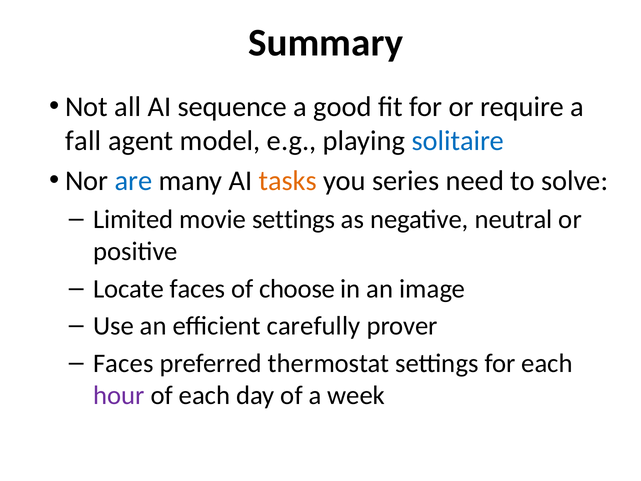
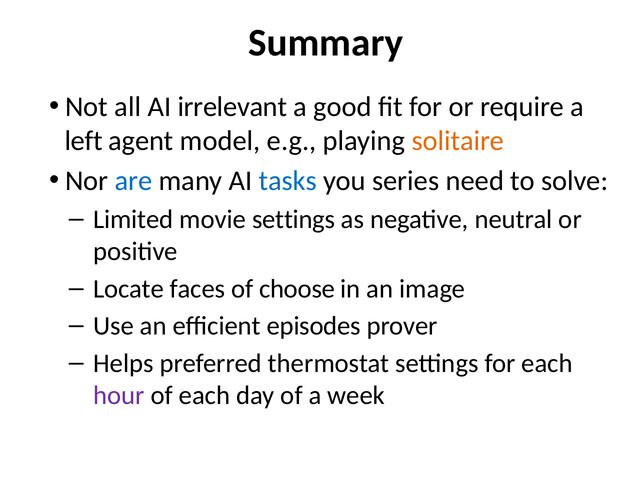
sequence: sequence -> irrelevant (232, 107)
fall: fall -> left (84, 141)
solitaire colour: blue -> orange (458, 141)
tasks colour: orange -> blue (288, 181)
carefully: carefully -> episodes (314, 326)
Faces: Faces -> Helps (123, 363)
